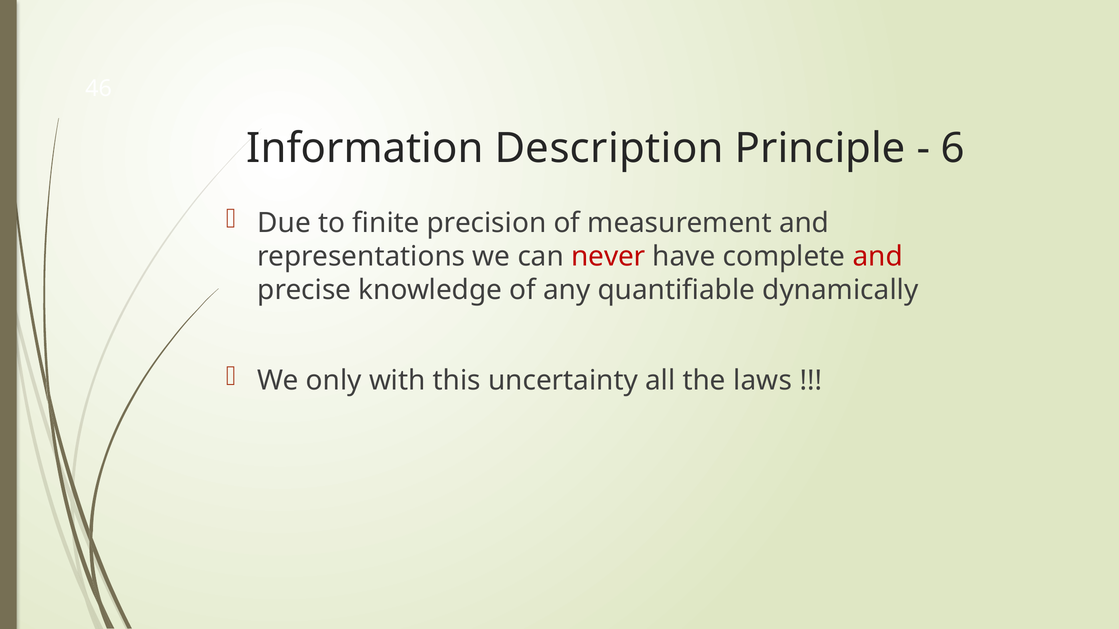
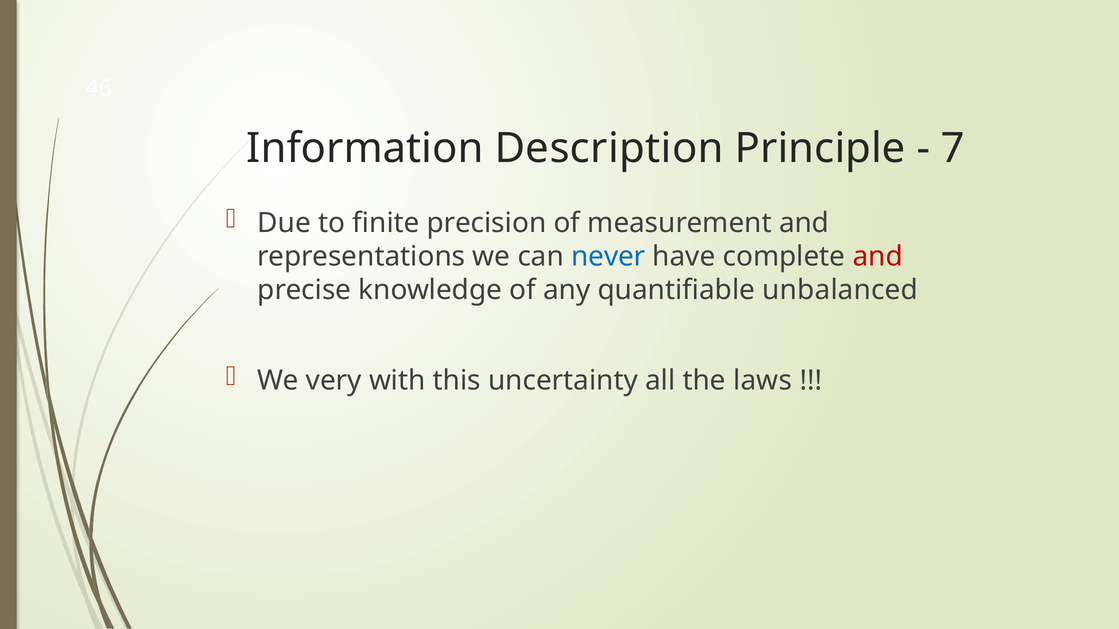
6: 6 -> 7 (953, 148)
never colour: red -> blue (608, 257)
dynamically: dynamically -> unbalanced (840, 290)
only: only -> very (334, 381)
